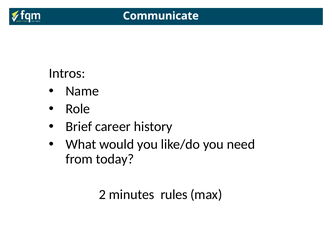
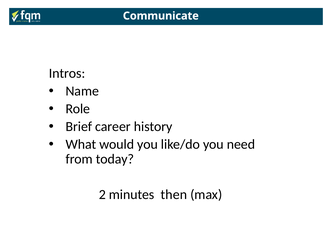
rules: rules -> then (174, 195)
